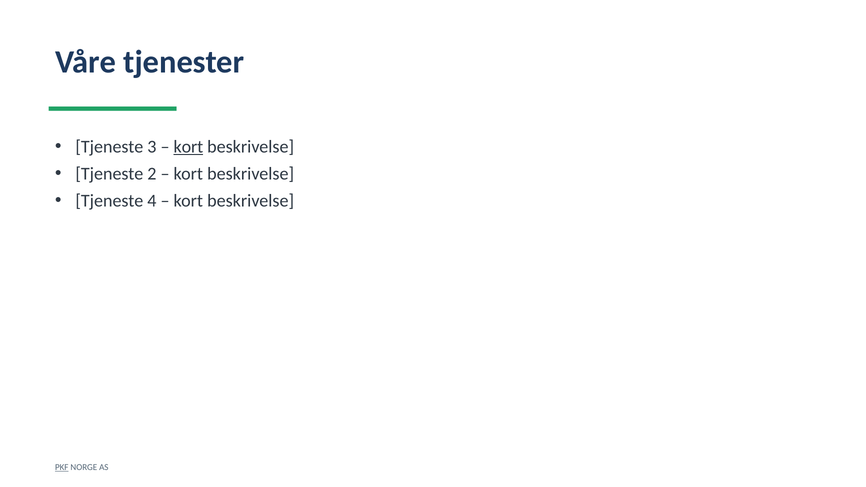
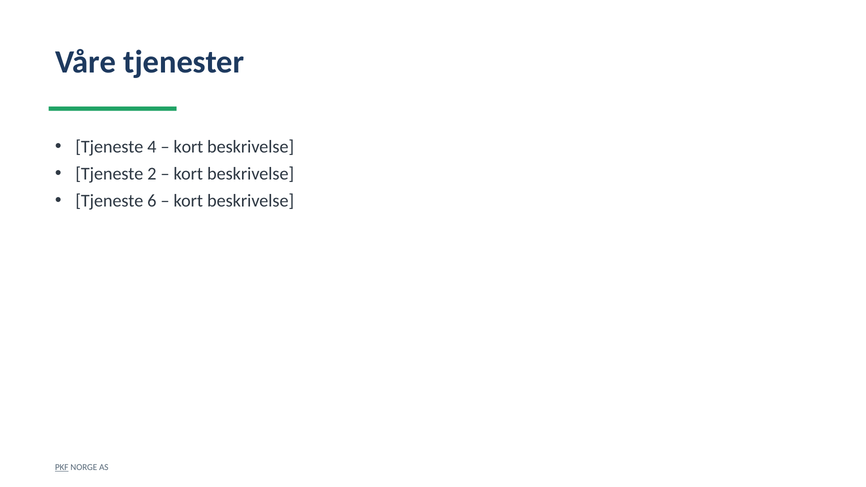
3: 3 -> 4 (152, 147)
kort underline: present -> none (188, 147)
4: 4 -> 6 (152, 201)
